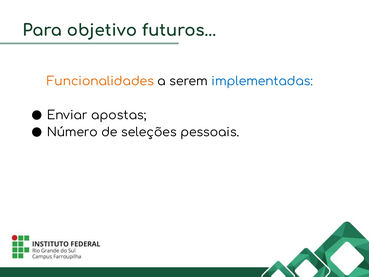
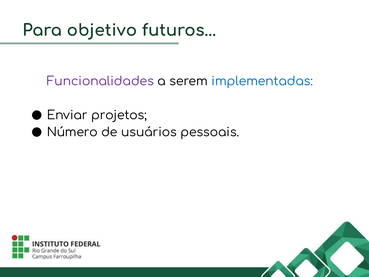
Funcionalidades colour: orange -> purple (100, 81)
apostas: apostas -> projetos (119, 115)
seleções: seleções -> usuários (149, 132)
